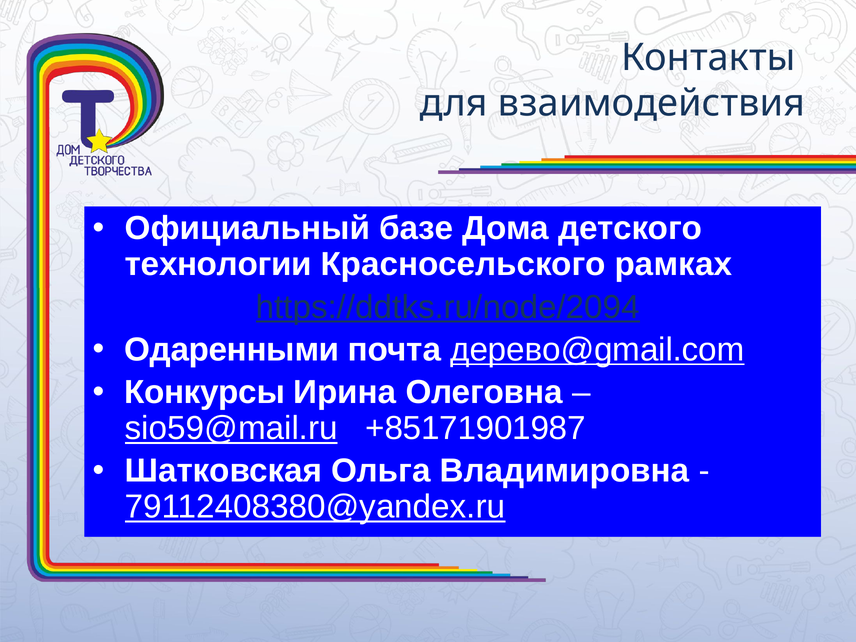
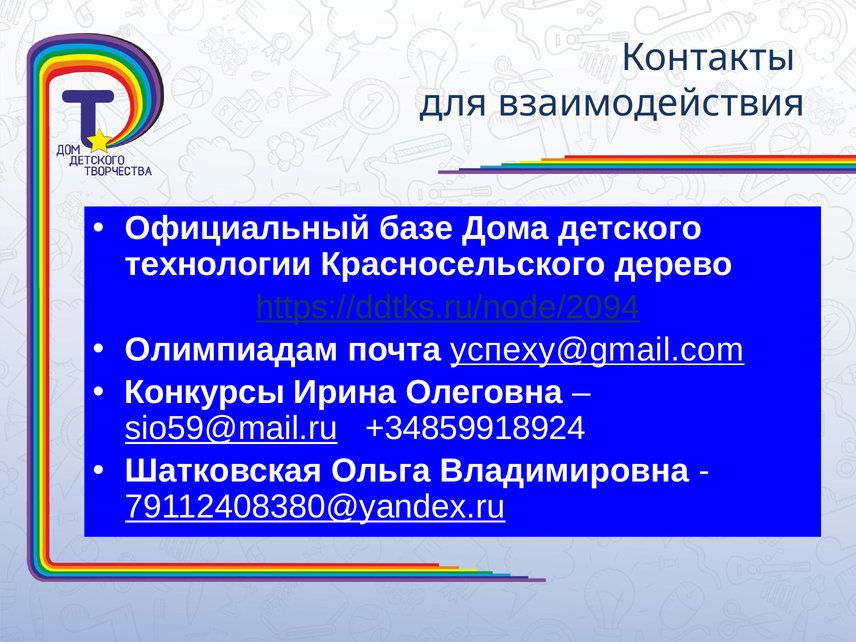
рамках: рамках -> дерево (674, 264)
Одаренными: Одаренными -> Олимпиадам (232, 350)
дерево@gmail.com: дерево@gmail.com -> успеху@gmail.com (597, 350)
+85171901987: +85171901987 -> +34859918924 (476, 428)
